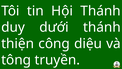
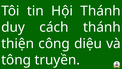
dưới: dưới -> cách (54, 27)
